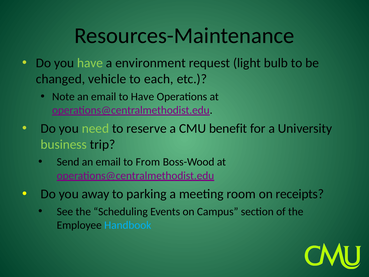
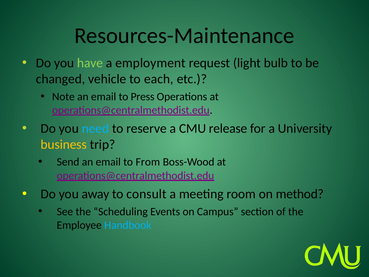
environment: environment -> employment (150, 63)
to Have: Have -> Press (143, 97)
need colour: light green -> light blue (95, 128)
benefit: benefit -> release (228, 128)
business colour: light green -> yellow (64, 144)
parking: parking -> consult (146, 194)
receipts: receipts -> method (300, 194)
